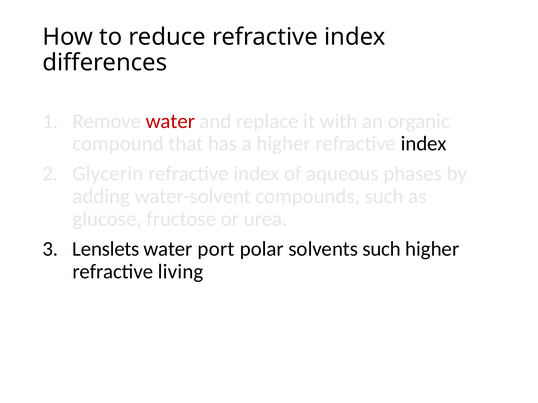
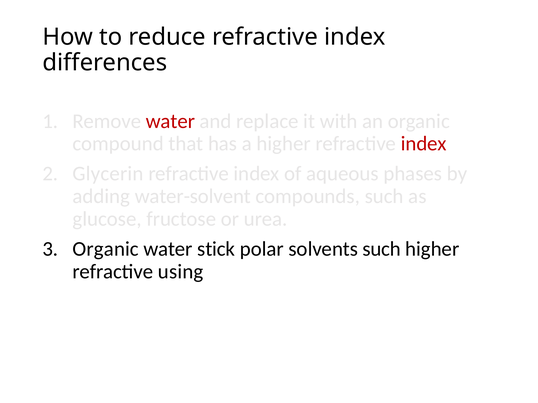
index colour: black -> red (424, 144)
Lenslets: Lenslets -> Organic (106, 249)
port: port -> stick (216, 249)
living: living -> using (181, 272)
